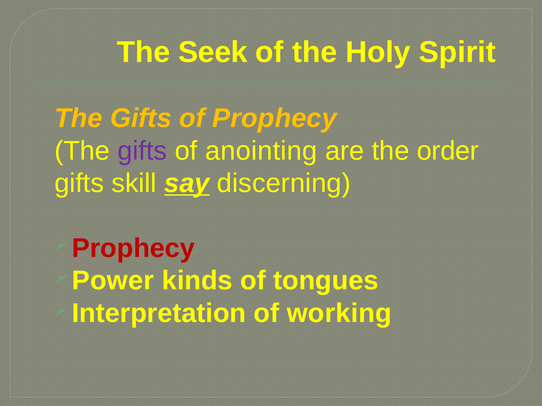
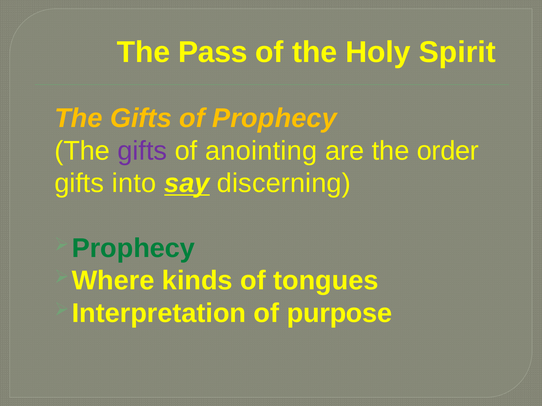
Seek: Seek -> Pass (213, 52)
skill: skill -> into (134, 183)
Prophecy colour: red -> green (133, 248)
Power: Power -> Where (113, 281)
working: working -> purpose (339, 314)
